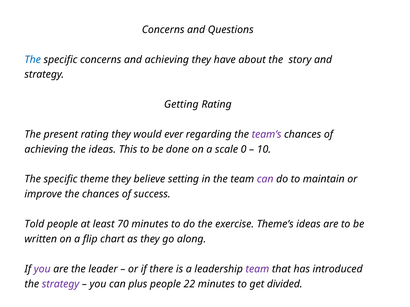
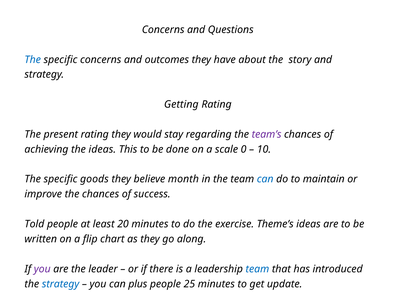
and achieving: achieving -> outcomes (167, 60)
ever: ever -> stay (174, 135)
theme: theme -> goods (94, 180)
setting: setting -> month (183, 180)
can colour: purple -> blue (265, 180)
70: 70 -> 20 (123, 224)
team colour: purple -> blue (257, 269)
strategy colour: purple -> blue (61, 284)
22: 22 -> 25 (189, 284)
divided: divided -> update (285, 284)
